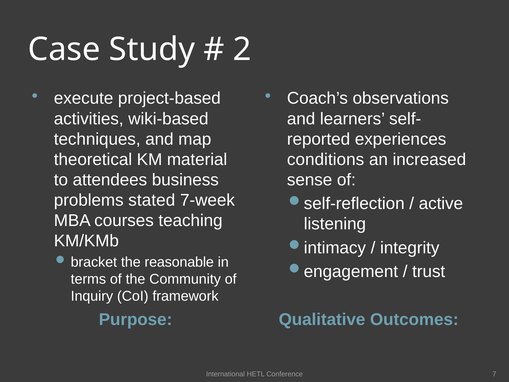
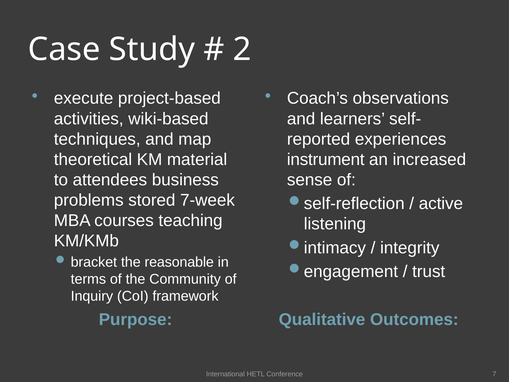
conditions: conditions -> instrument (326, 159)
stated: stated -> stored (152, 200)
